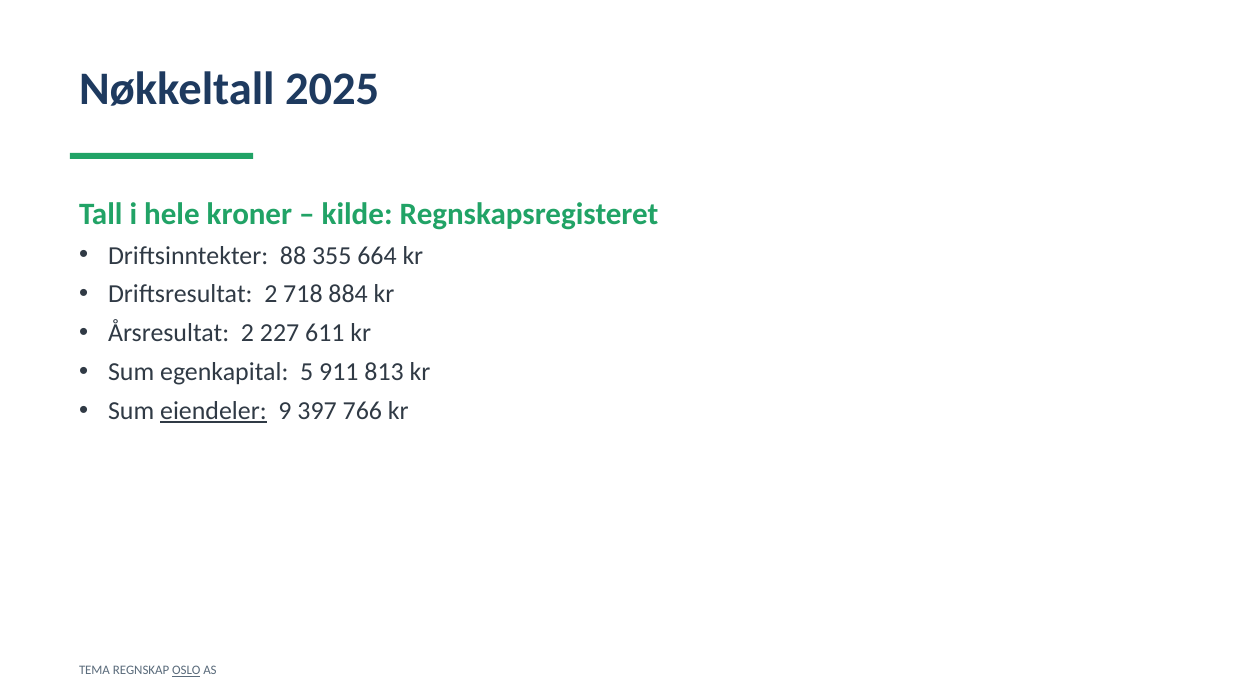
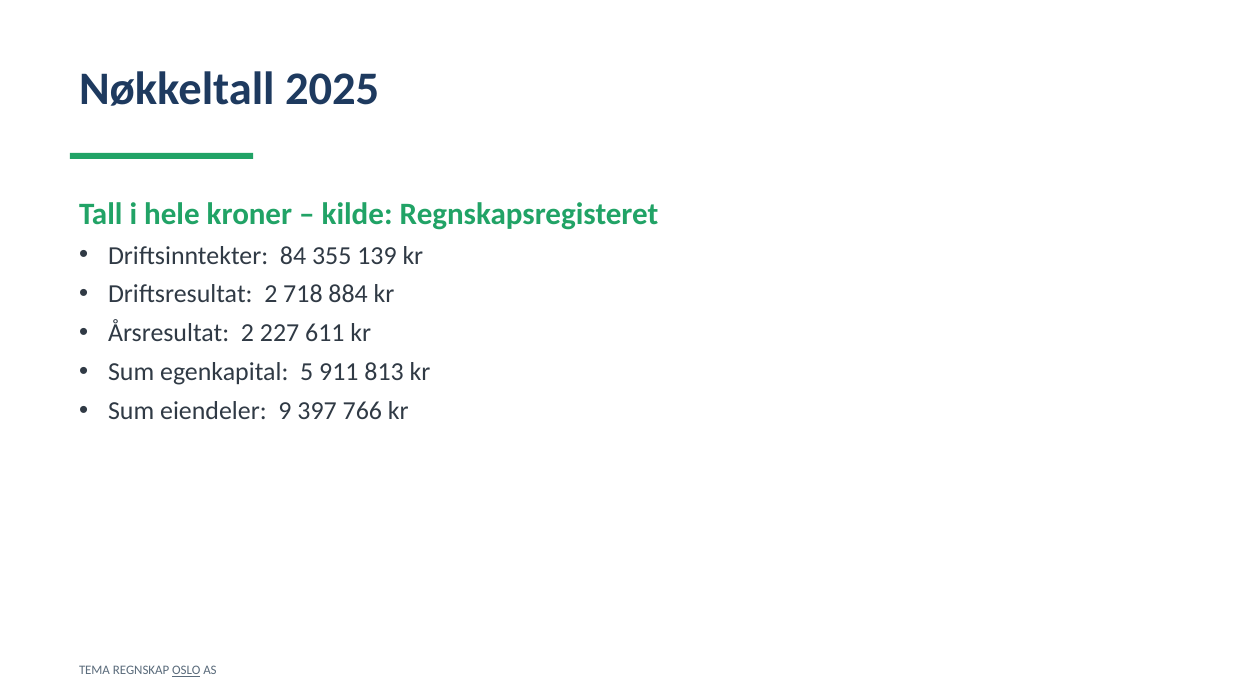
88: 88 -> 84 (293, 255)
664: 664 -> 139 (377, 255)
eiendeler underline: present -> none (213, 411)
